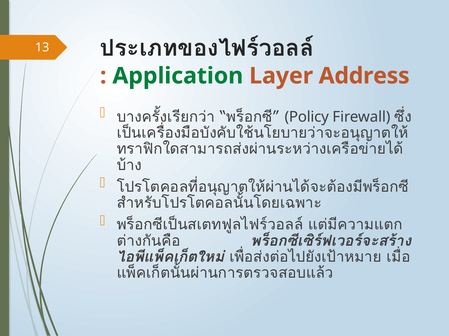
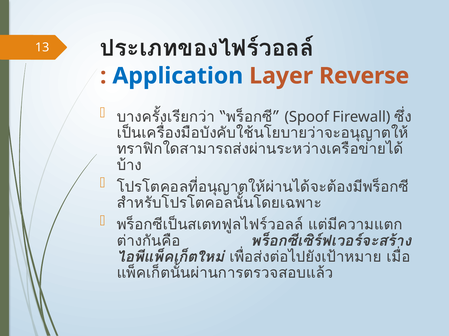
Application colour: green -> blue (178, 76)
Address: Address -> Reverse (364, 76)
Policy: Policy -> Spoof (307, 117)
